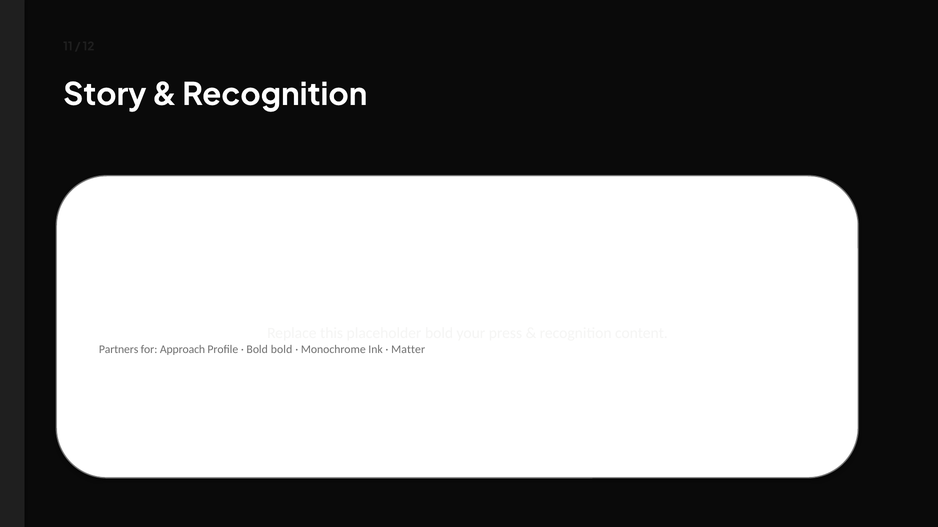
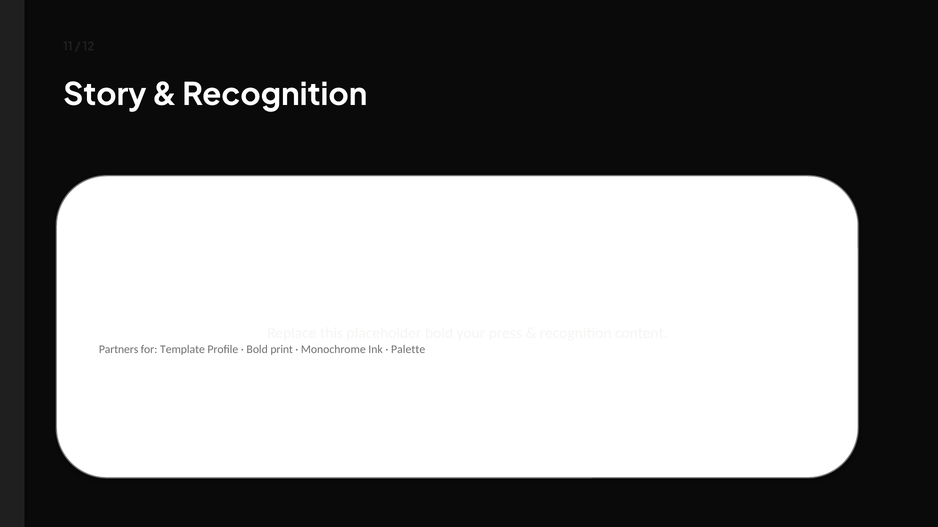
Approach: Approach -> Template (182, 350)
Bold bold: bold -> print (282, 350)
Matter: Matter -> Palette (408, 350)
